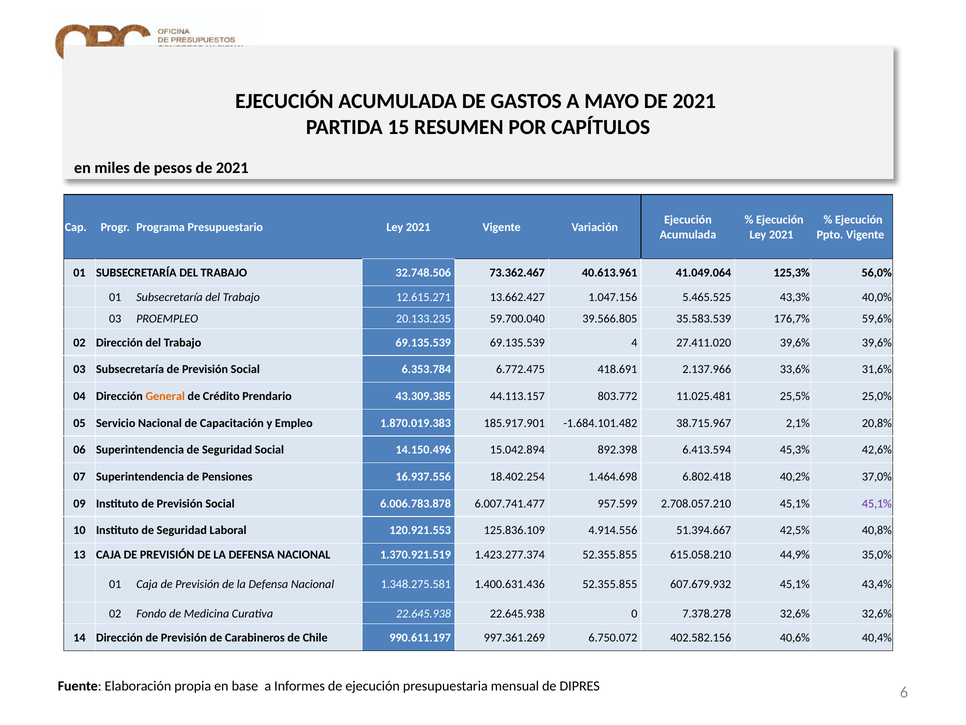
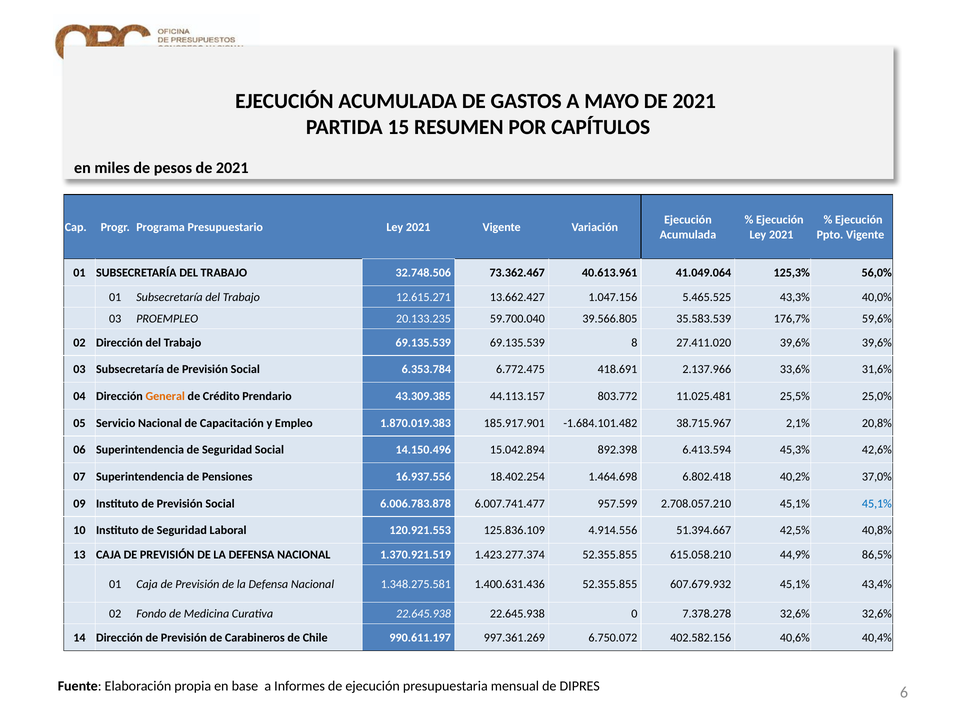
4: 4 -> 8 (634, 342)
45,1% colour: purple -> blue (877, 503)
35,0%: 35,0% -> 86,5% (877, 554)
